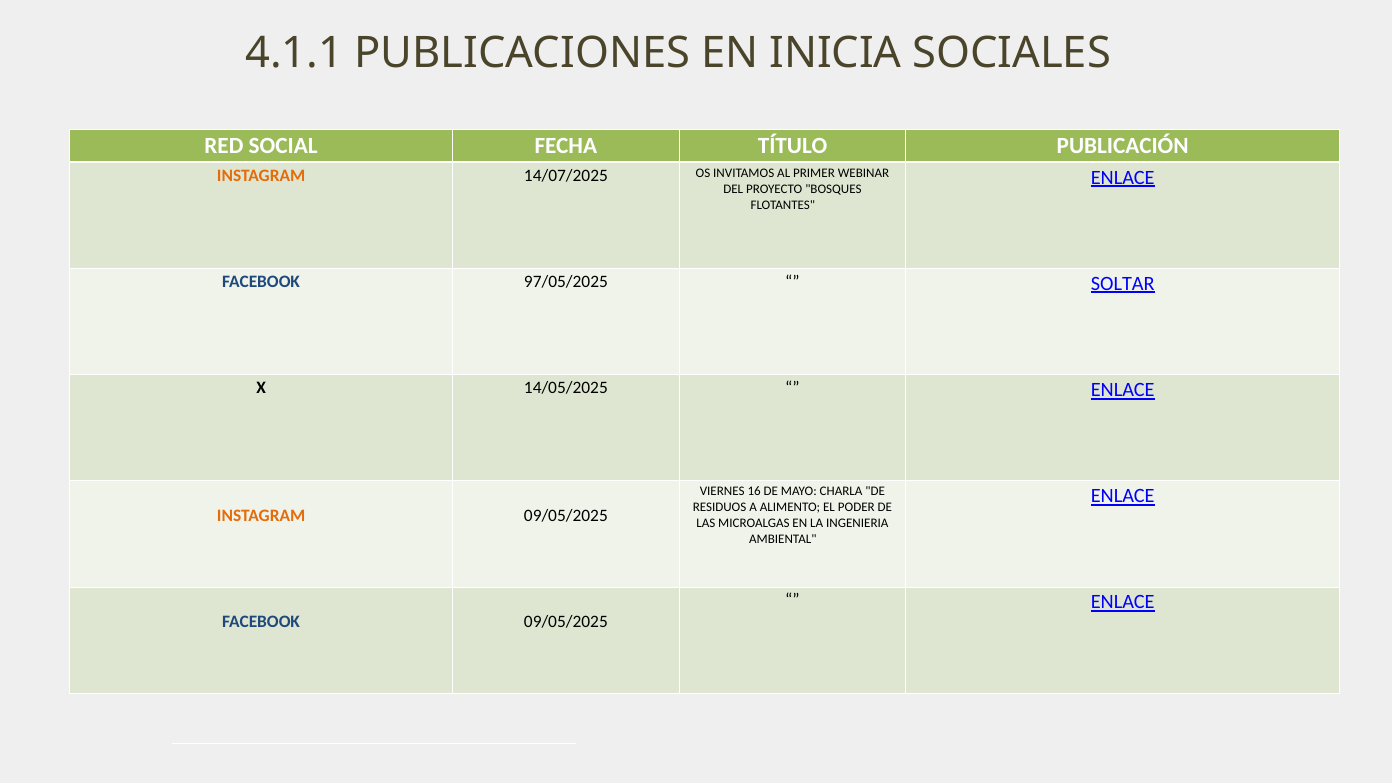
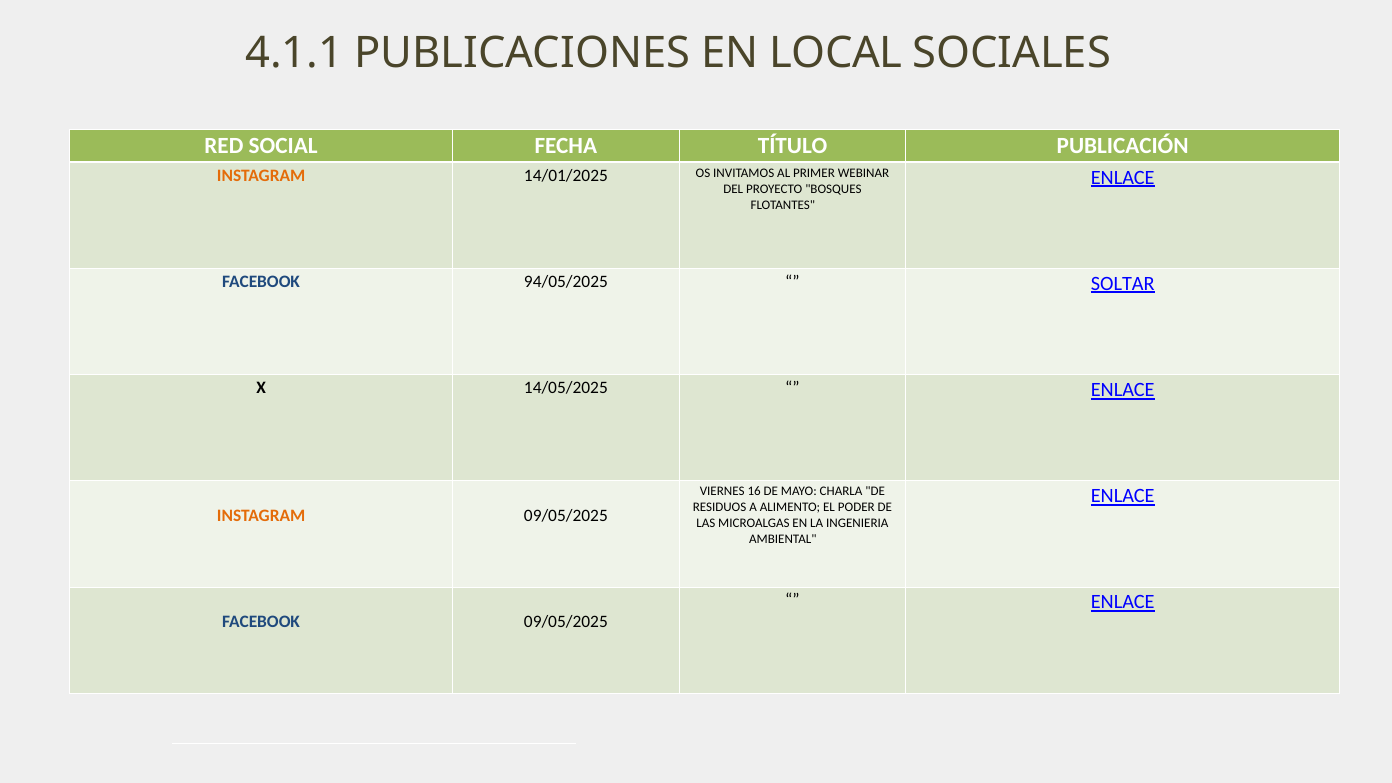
INICIA: INICIA -> LOCAL (836, 53)
14/07/2025: 14/07/2025 -> 14/01/2025 (566, 176)
97/05/2025: 97/05/2025 -> 94/05/2025 (566, 282)
